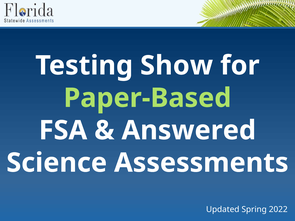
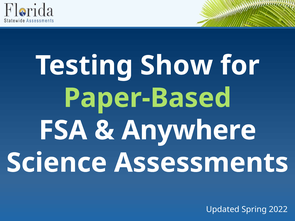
Answered: Answered -> Anywhere (189, 131)
